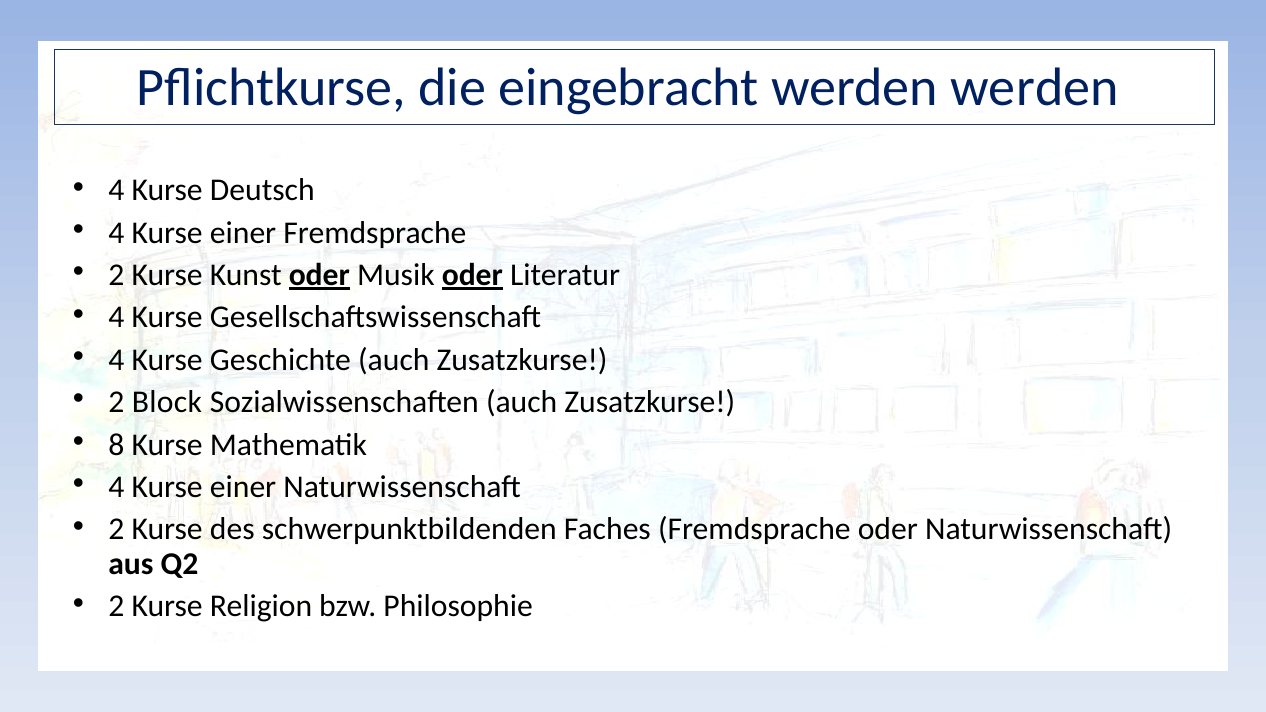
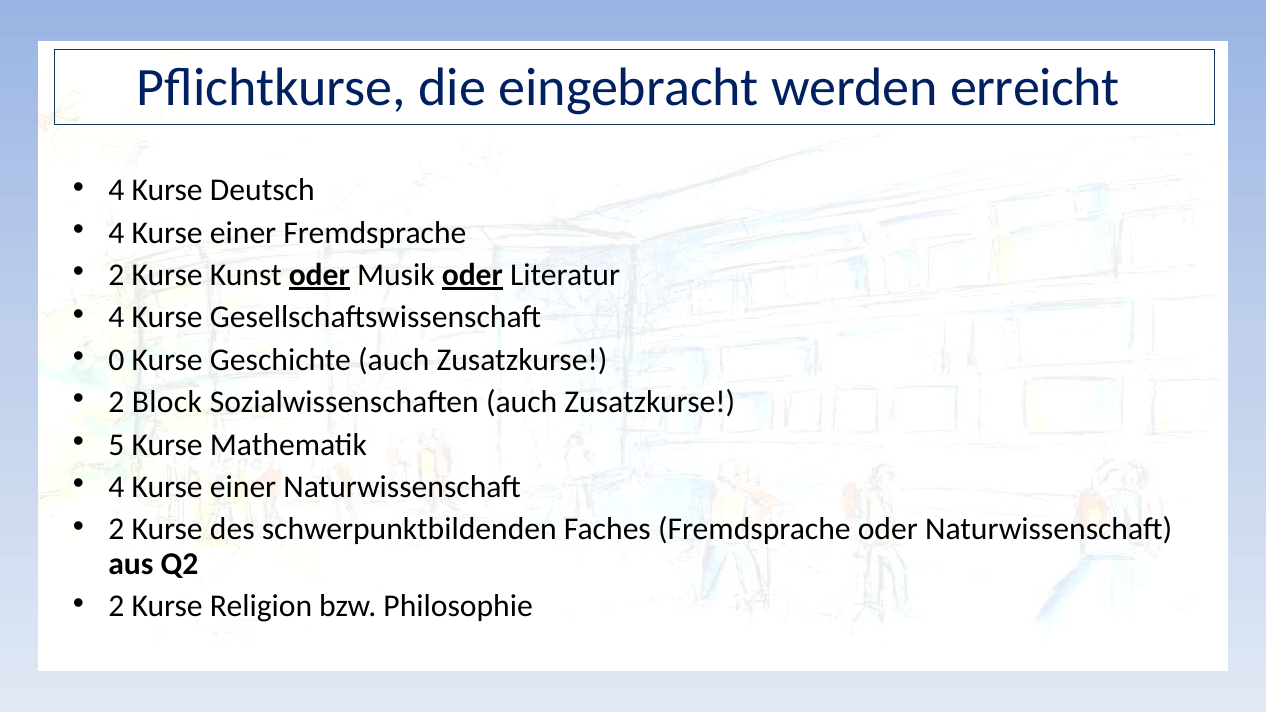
werden werden: werden -> erreicht (1035, 88)
4: 4 -> 0 (116, 360)
8: 8 -> 5 (116, 445)
